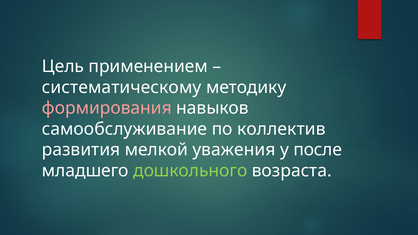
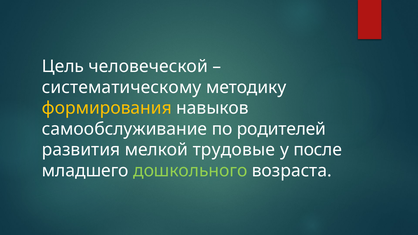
применением: применением -> человеческой (148, 66)
формирования colour: pink -> yellow (107, 108)
коллектив: коллектив -> родителей (282, 129)
уважения: уважения -> трудовые (234, 150)
